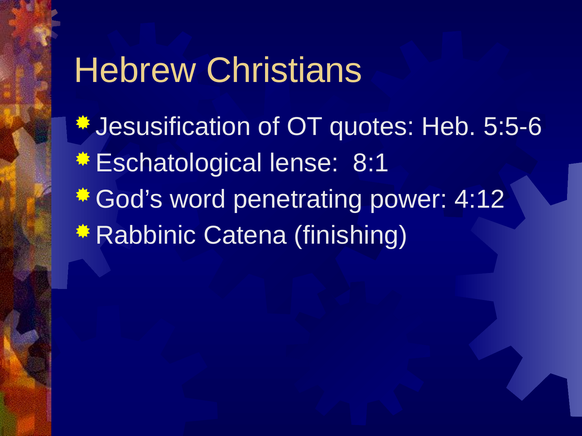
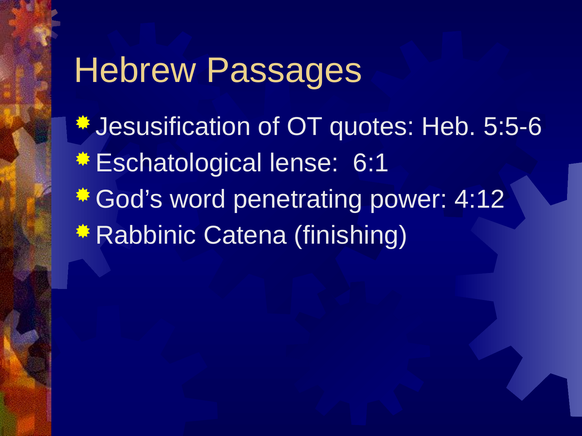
Christians: Christians -> Passages (284, 70)
8:1: 8:1 -> 6:1 (371, 163)
